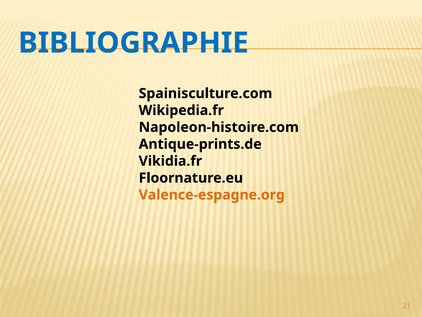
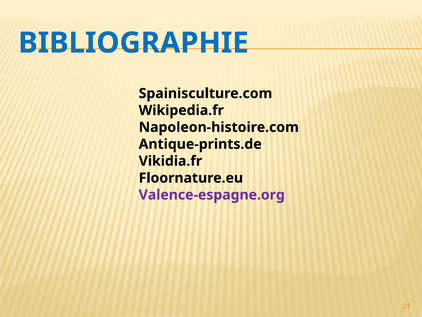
Valence-espagne.org colour: orange -> purple (212, 195)
